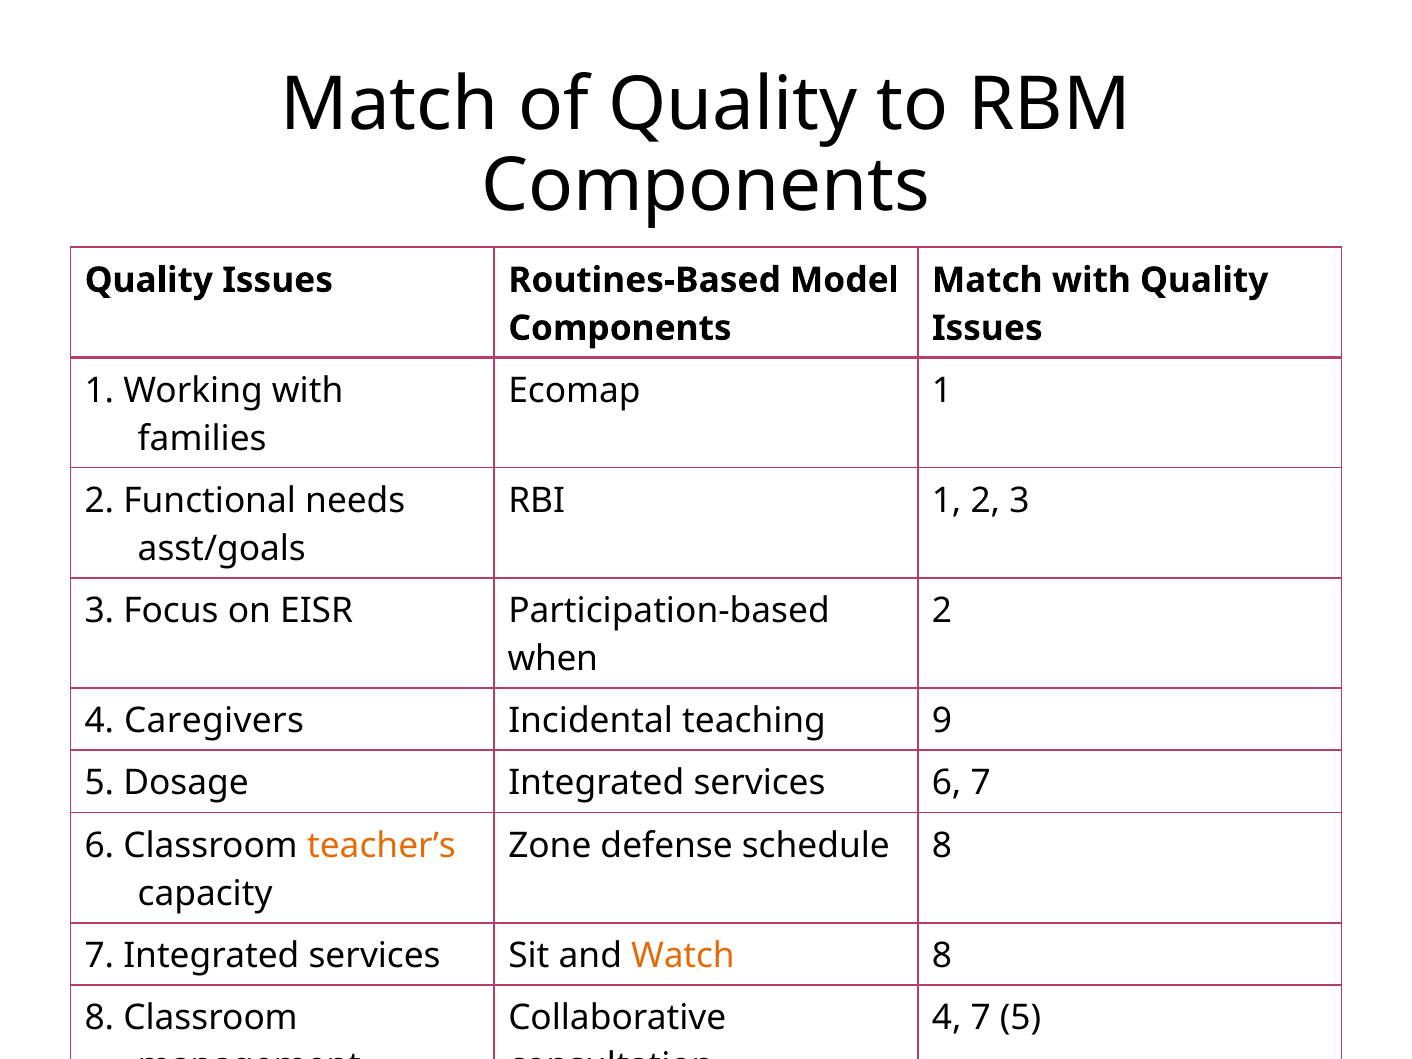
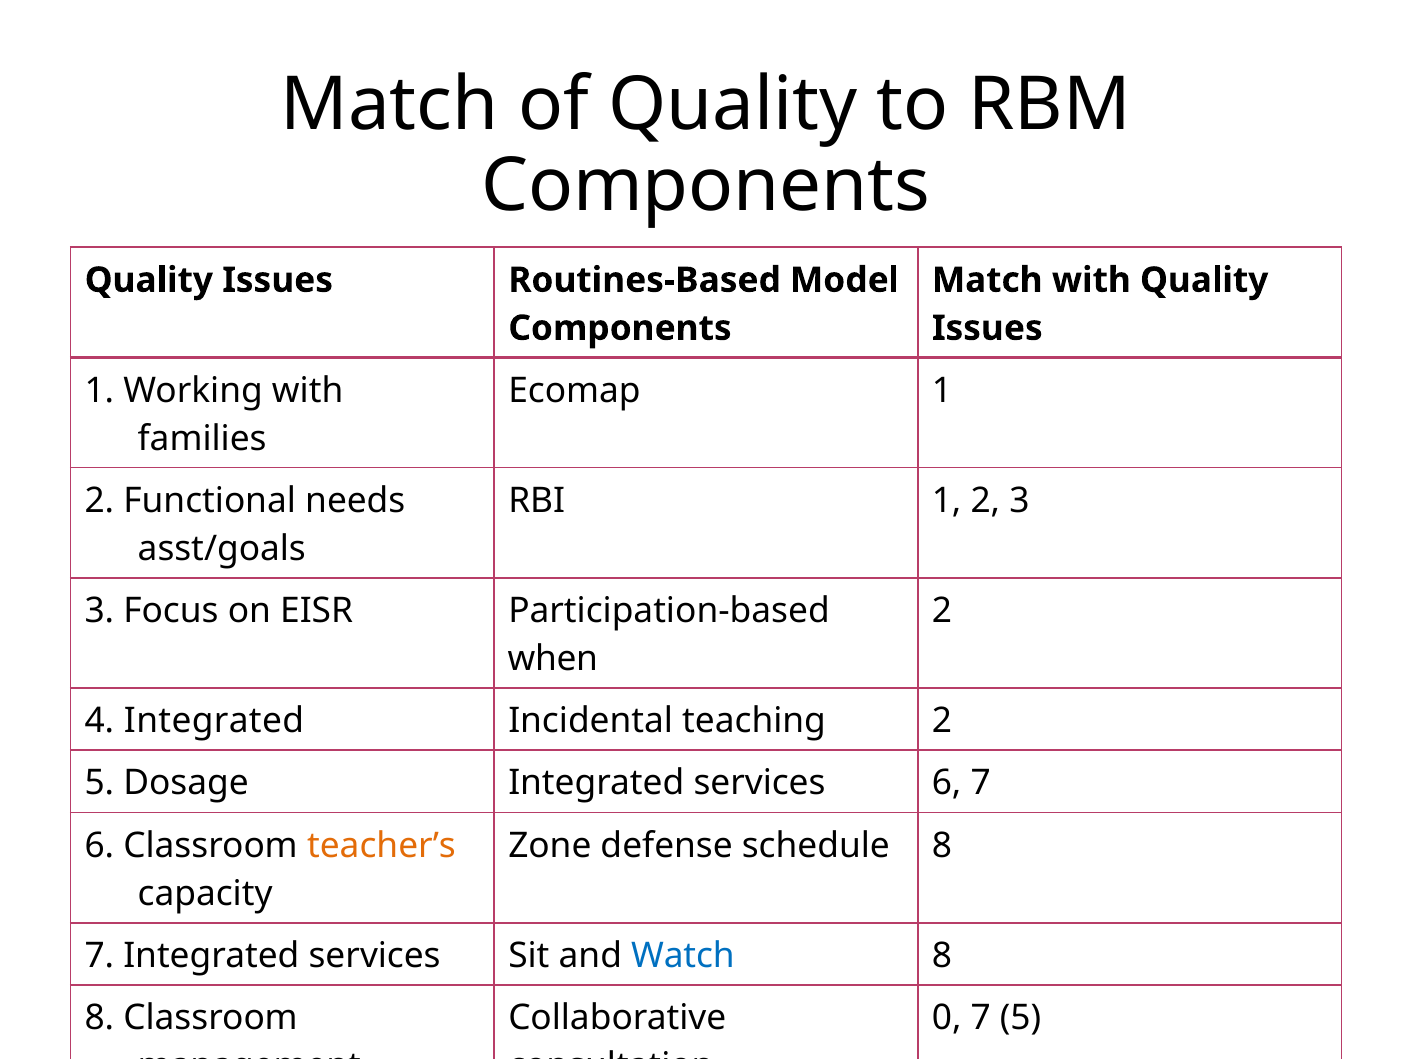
4 Caregivers: Caregivers -> Integrated (214, 721)
teaching 9: 9 -> 2 (942, 721)
Watch colour: orange -> blue (683, 956)
4: 4 -> 0 (947, 1018)
